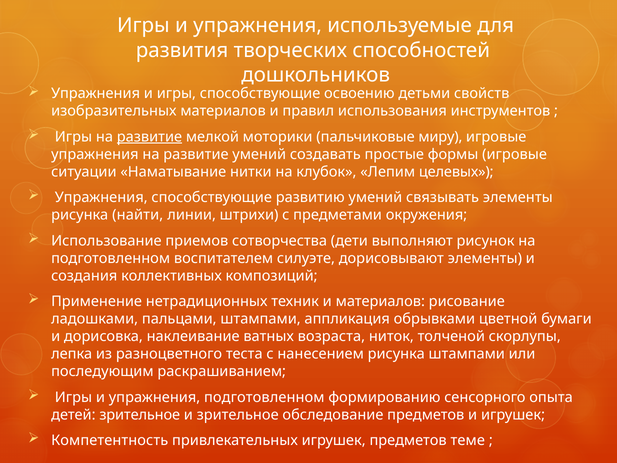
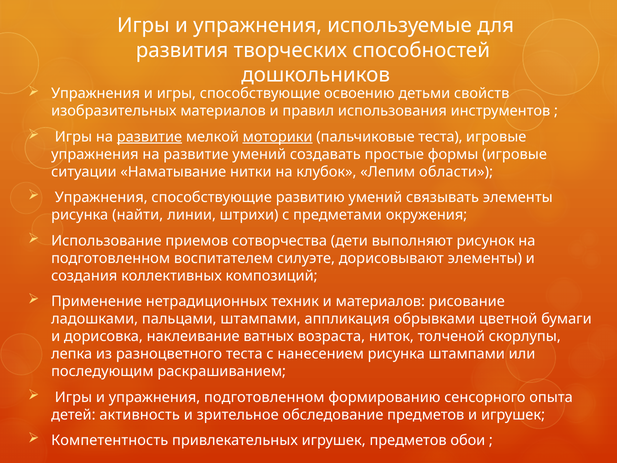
моторики underline: none -> present (278, 137)
пальчиковые миру: миру -> теста (440, 137)
целевых: целевых -> области (456, 172)
детей зрительное: зрительное -> активность (140, 415)
теме: теме -> обои (468, 440)
